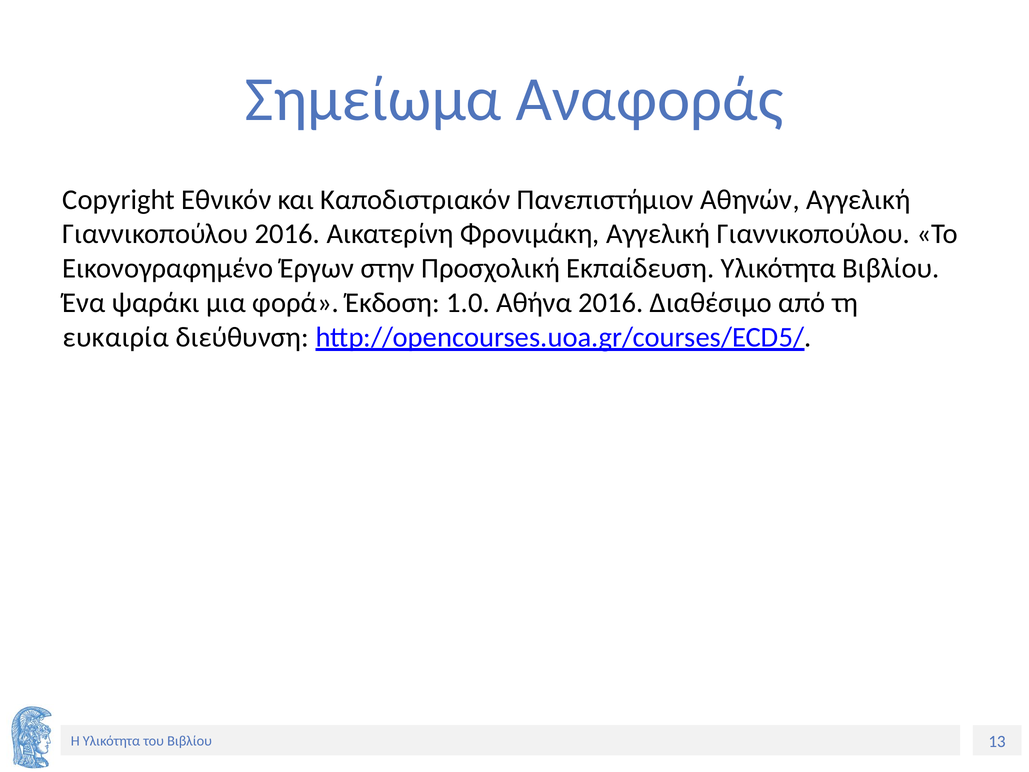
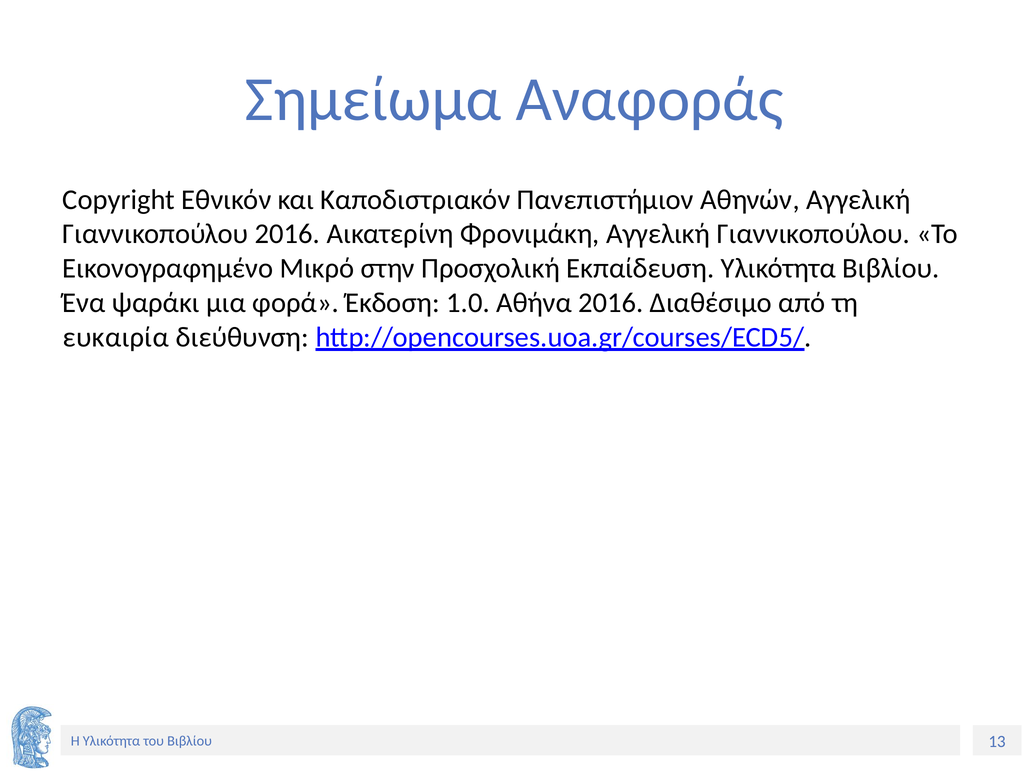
Έργων: Έργων -> Μικρό (317, 268)
